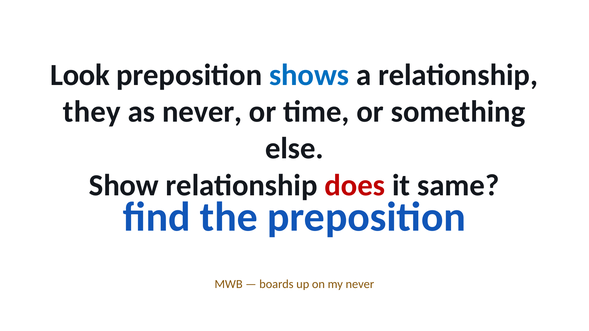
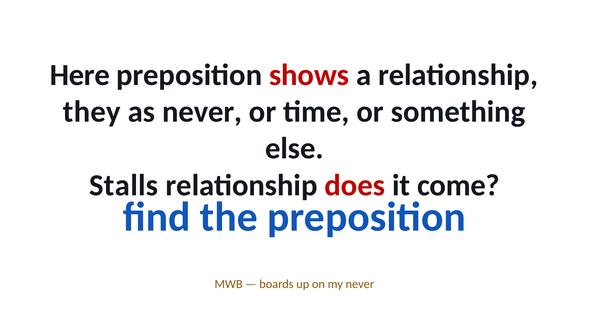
Look: Look -> Here (80, 75)
shows colour: blue -> red (309, 75)
Show: Show -> Stalls (124, 185)
same: same -> come (458, 185)
